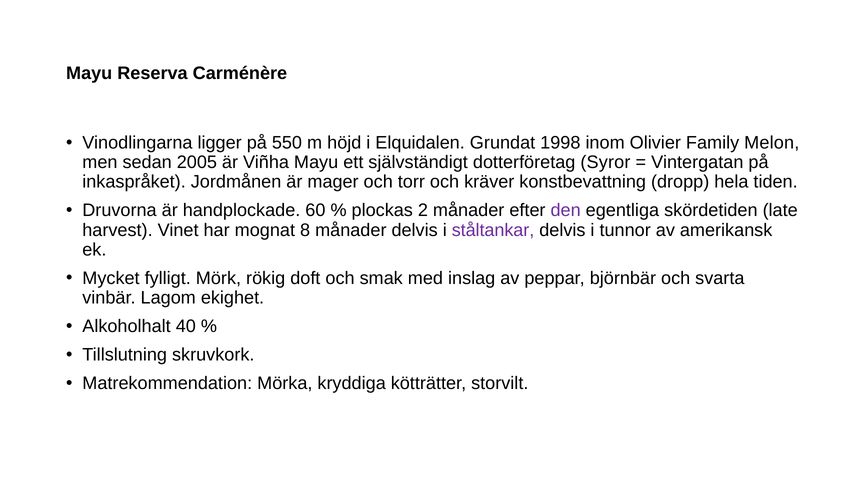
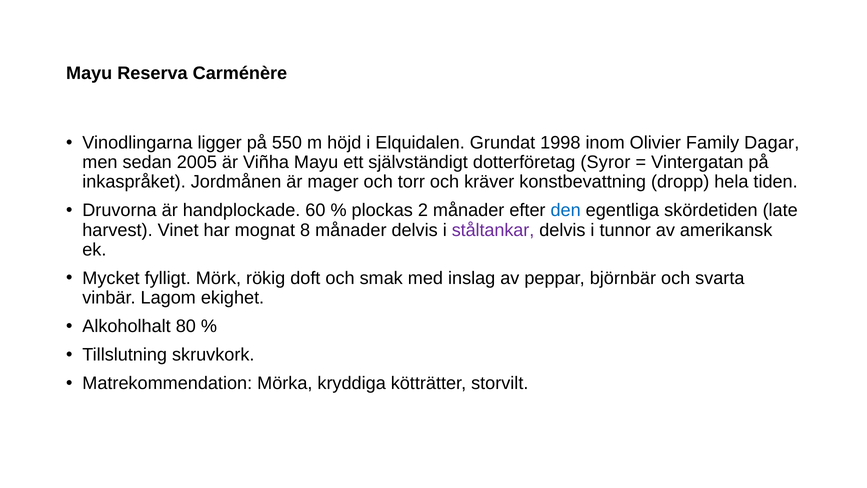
Melon: Melon -> Dagar (772, 143)
den colour: purple -> blue (566, 210)
40: 40 -> 80 (186, 326)
